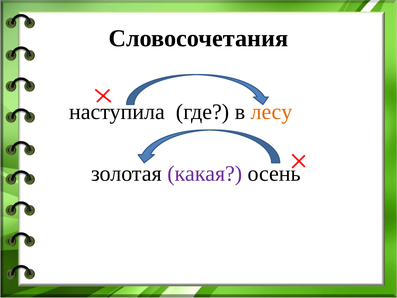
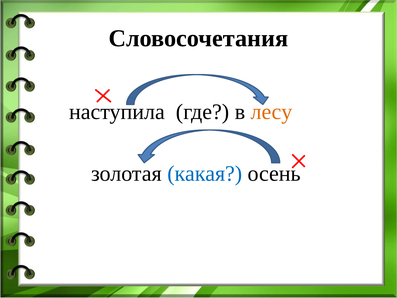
какая colour: purple -> blue (205, 174)
